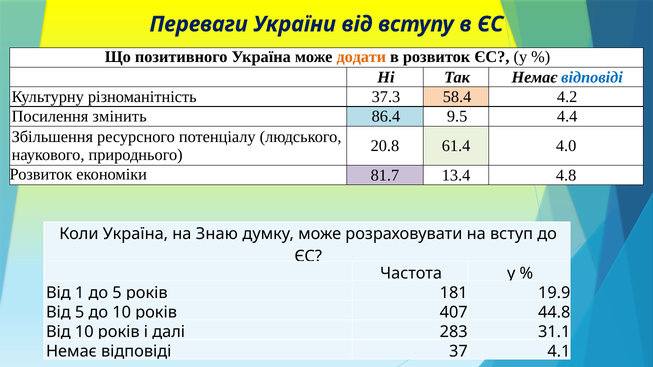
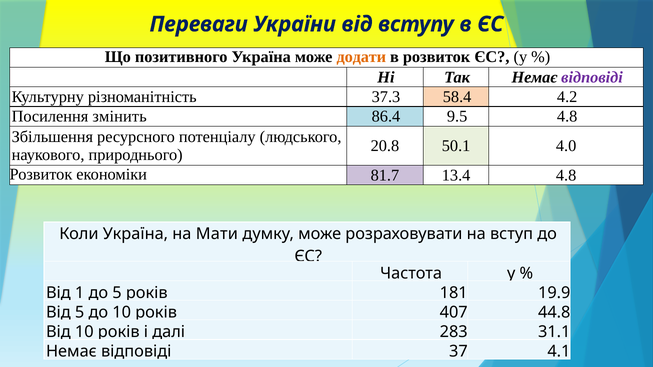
відповіді colour: blue -> purple (592, 77)
9.5 4.4: 4.4 -> 4.8 (567, 117)
61.4: 61.4 -> 50.1 (456, 146)
Знаю: Знаю -> Мати (217, 234)
